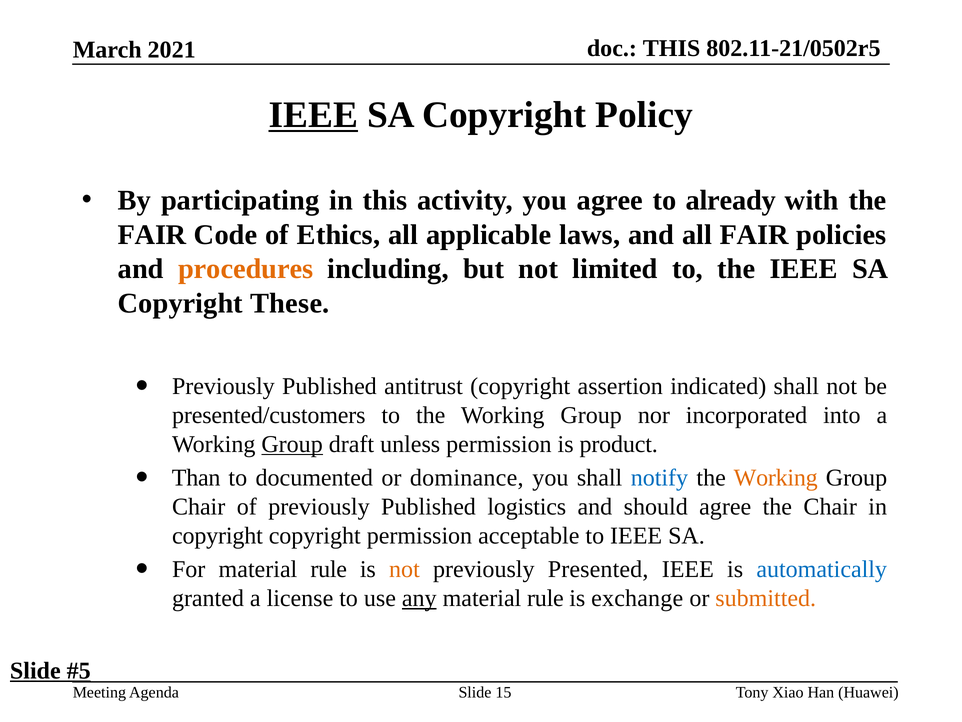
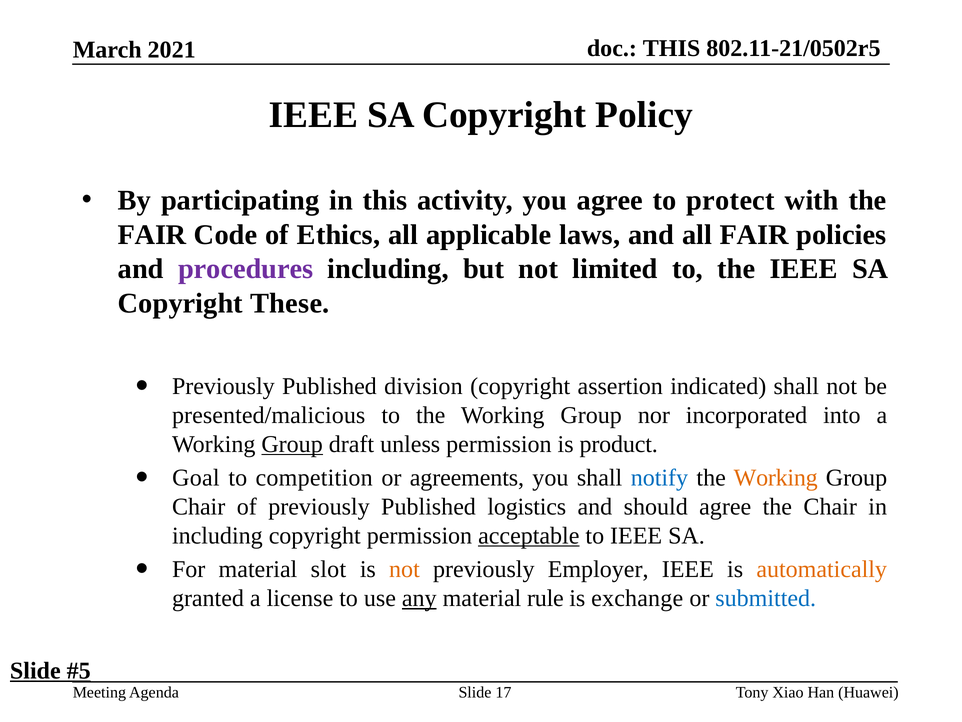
IEEE underline: present -> none (313, 115)
already: already -> protect (731, 200)
procedures colour: orange -> purple (246, 269)
antitrust: antitrust -> division (423, 386)
presented/customers: presented/customers -> presented/malicious (269, 415)
Than: Than -> Goal (196, 478)
documented: documented -> competition (314, 478)
dominance: dominance -> agreements (467, 478)
copyright: copyright -> including (217, 535)
acceptable underline: none -> present (529, 535)
For material rule: rule -> slot (328, 569)
Presented: Presented -> Employer (598, 569)
automatically colour: blue -> orange (822, 569)
submitted colour: orange -> blue (766, 598)
15: 15 -> 17 (503, 692)
